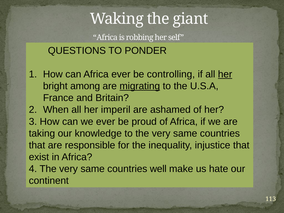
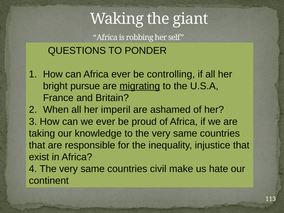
her underline: present -> none (225, 74)
among: among -> pursue (85, 86)
well: well -> civil (158, 169)
